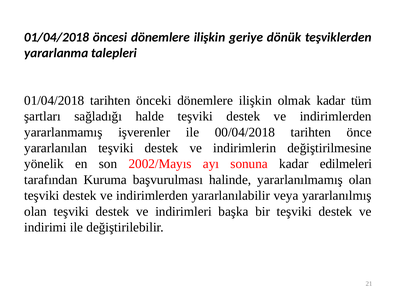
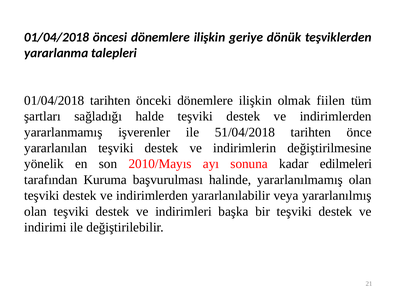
olmak kadar: kadar -> fiilen (331, 101)
00/04/2018: 00/04/2018 -> 51/04/2018 (245, 132)
2002/Mayıs: 2002/Mayıs -> 2010/Mayıs (160, 164)
